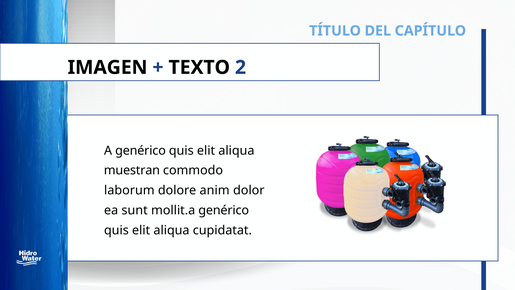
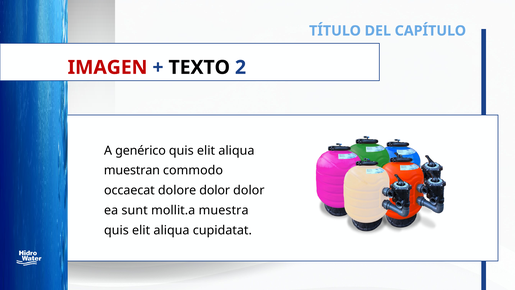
IMAGEN colour: black -> red (108, 67)
laborum: laborum -> occaecat (129, 190)
dolore anim: anim -> dolor (215, 190)
mollit.a genérico: genérico -> muestra (224, 210)
